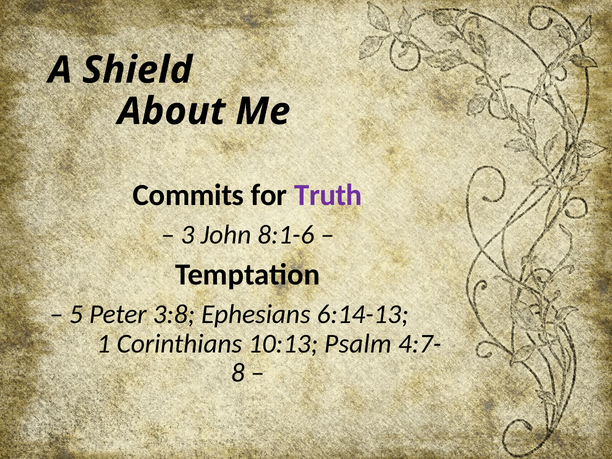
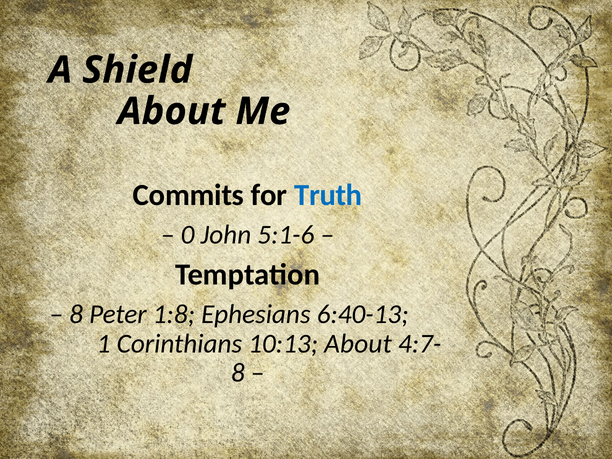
Truth colour: purple -> blue (328, 195)
3: 3 -> 0 (188, 235)
8:1-6: 8:1-6 -> 5:1-6 (286, 235)
5: 5 -> 8 (76, 314)
3:8: 3:8 -> 1:8 (174, 314)
6:14-13: 6:14-13 -> 6:40-13 (363, 314)
10:13 Psalm: Psalm -> About (358, 344)
